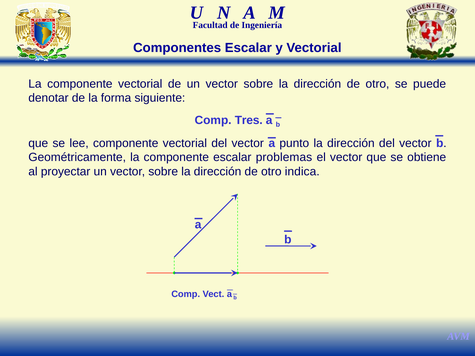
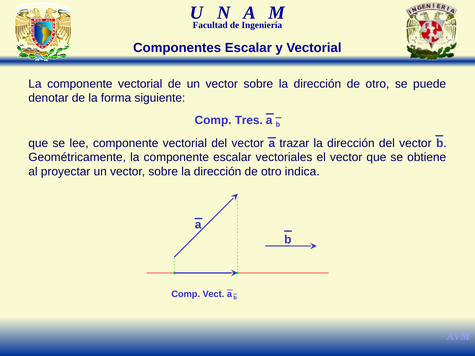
punto: punto -> trazar (294, 143)
problemas: problemas -> vectoriales (284, 157)
